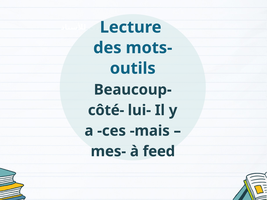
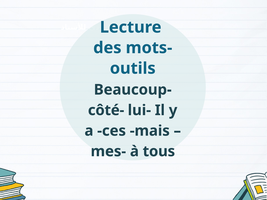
feed: feed -> tous (159, 152)
